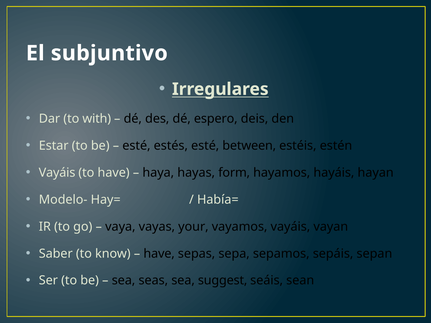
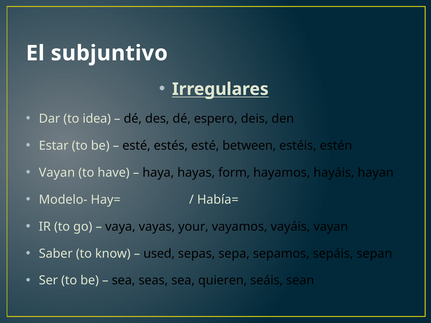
with: with -> idea (97, 119)
Vayáis: Vayáis -> Vayan (57, 173)
have: have -> used (159, 254)
suggest: suggest -> quieren (223, 281)
